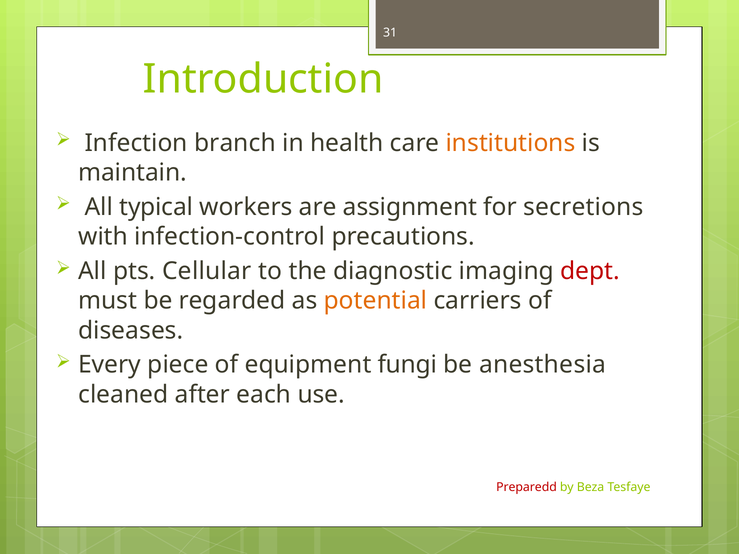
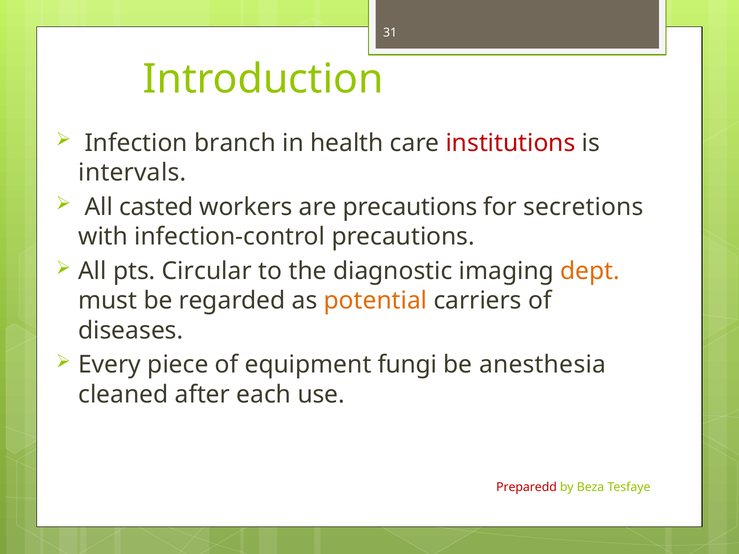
institutions colour: orange -> red (511, 143)
maintain: maintain -> intervals (132, 173)
typical: typical -> casted (156, 207)
are assignment: assignment -> precautions (410, 207)
Cellular: Cellular -> Circular (207, 271)
dept colour: red -> orange (590, 271)
